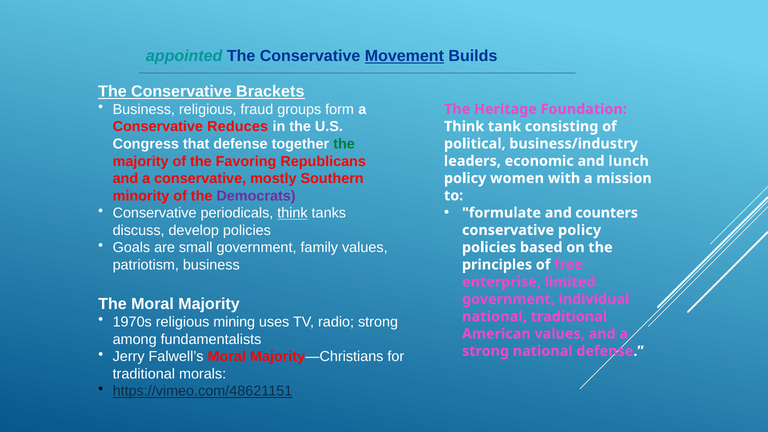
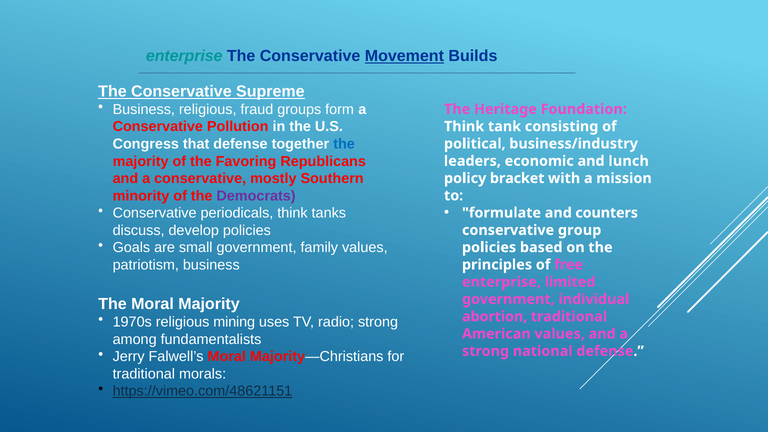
appointed: appointed -> enterprise (184, 56)
Brackets: Brackets -> Supreme (270, 91)
Reduces: Reduces -> Pollution (238, 127)
the colour: green -> blue (344, 144)
women: women -> bracket (517, 178)
think underline: present -> none (292, 213)
conservative policy: policy -> group (580, 230)
national: national -> abortion (495, 317)
